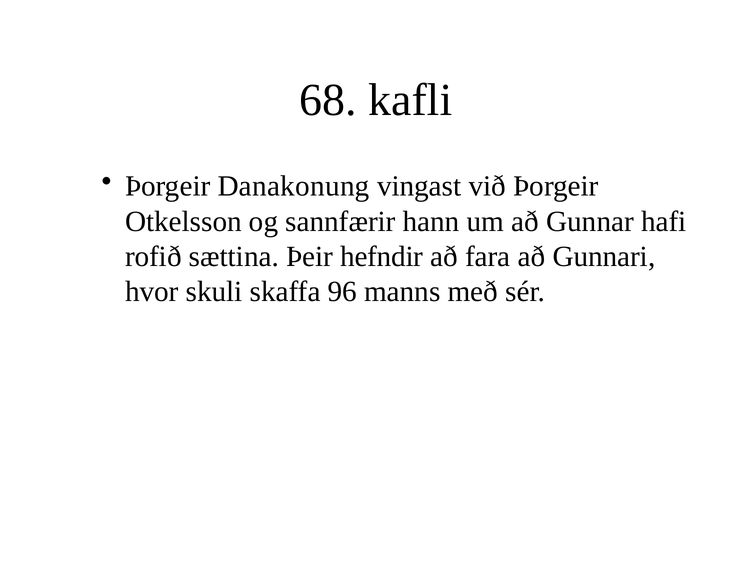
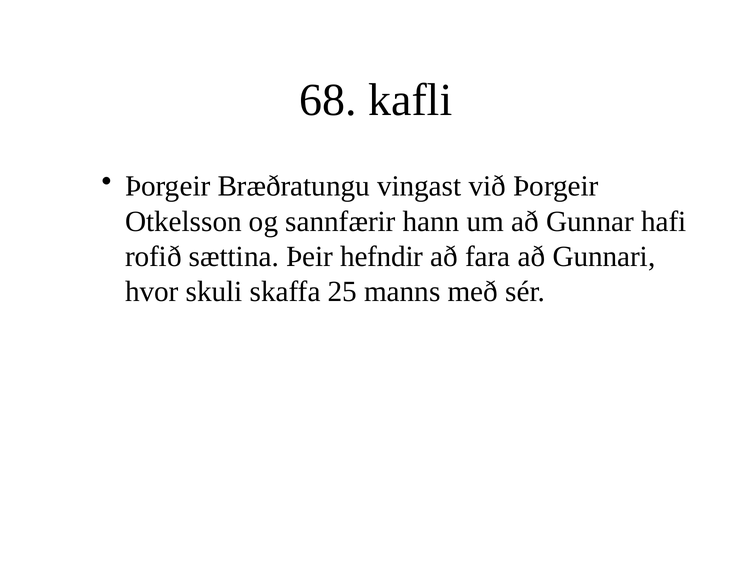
Danakonung: Danakonung -> Bræðratungu (294, 186)
96: 96 -> 25 (342, 292)
